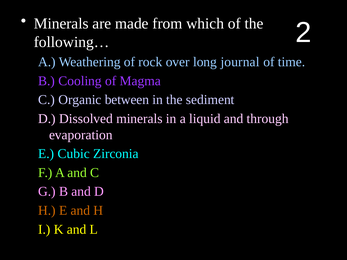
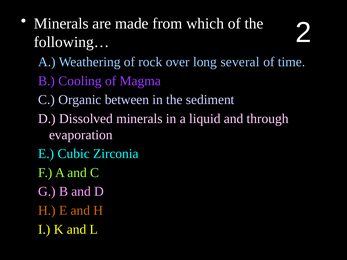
journal: journal -> several (240, 62)
